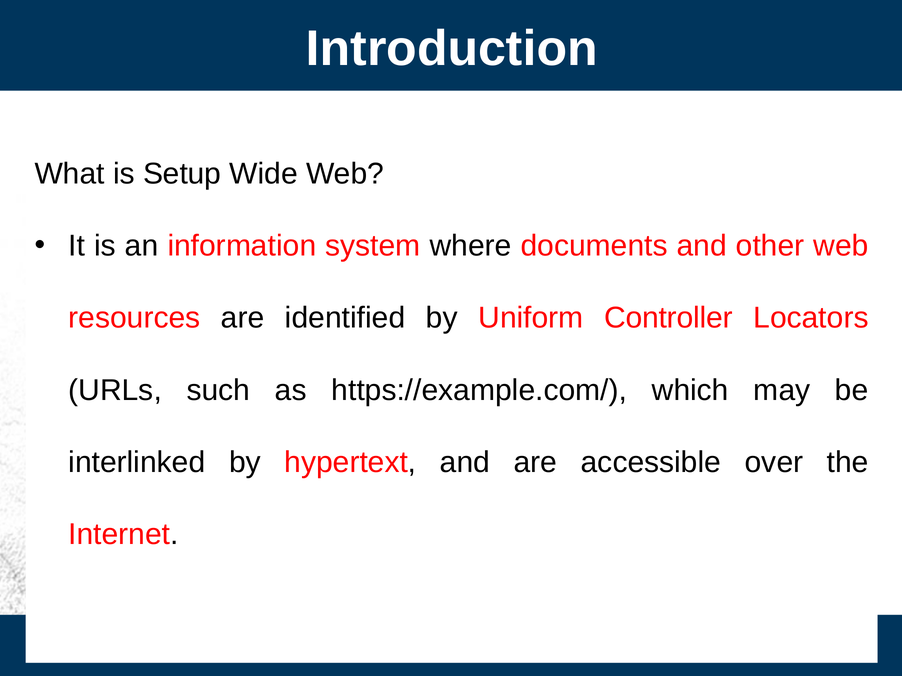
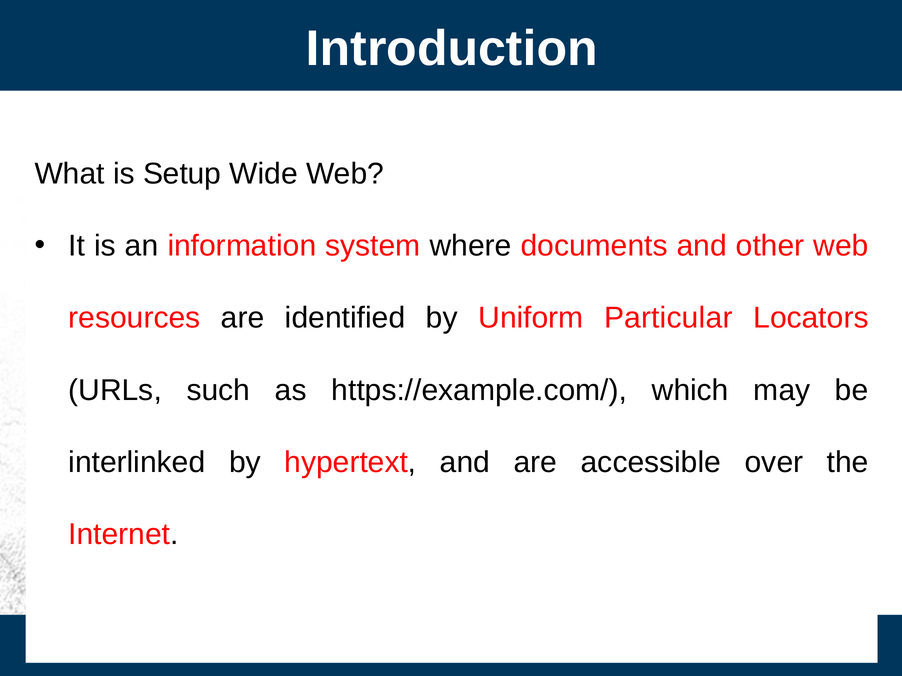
Controller: Controller -> Particular (668, 318)
